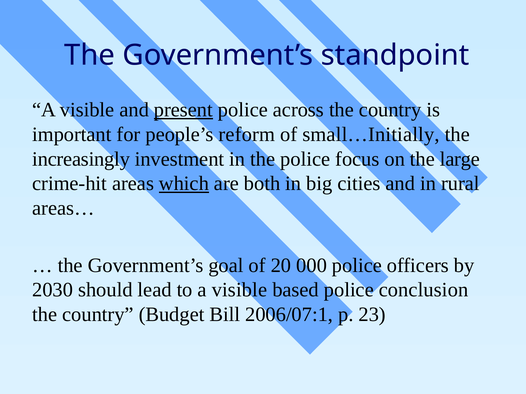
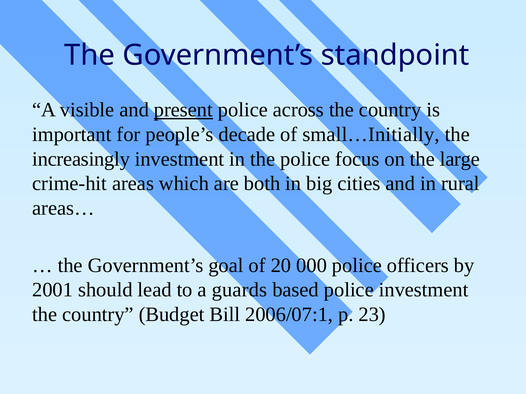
reform: reform -> decade (247, 135)
which underline: present -> none (184, 184)
2030: 2030 -> 2001 (53, 290)
to a visible: visible -> guards (239, 290)
police conclusion: conclusion -> investment (424, 290)
